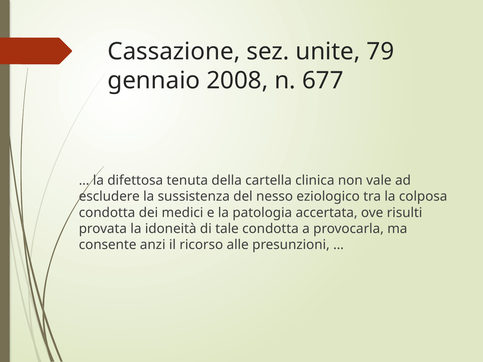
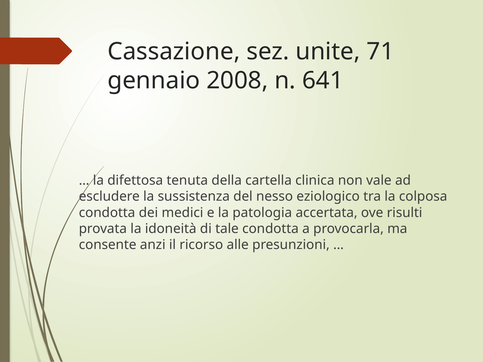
79: 79 -> 71 (380, 52)
677: 677 -> 641 (323, 81)
